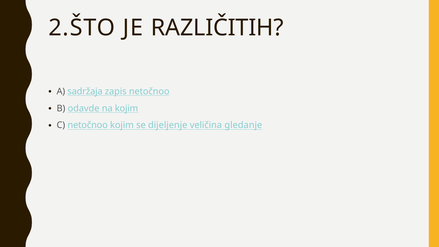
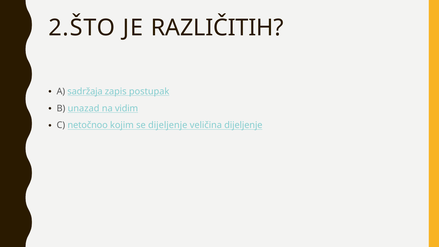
zapis netočnoo: netočnoo -> postupak (149, 91)
odavde: odavde -> unazad (84, 108)
na kojim: kojim -> vidim (127, 108)
veličina gledanje: gledanje -> dijeljenje (243, 125)
